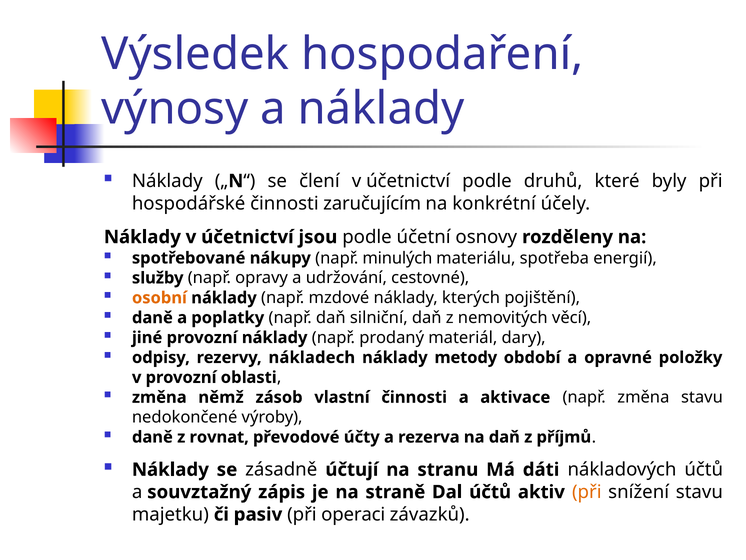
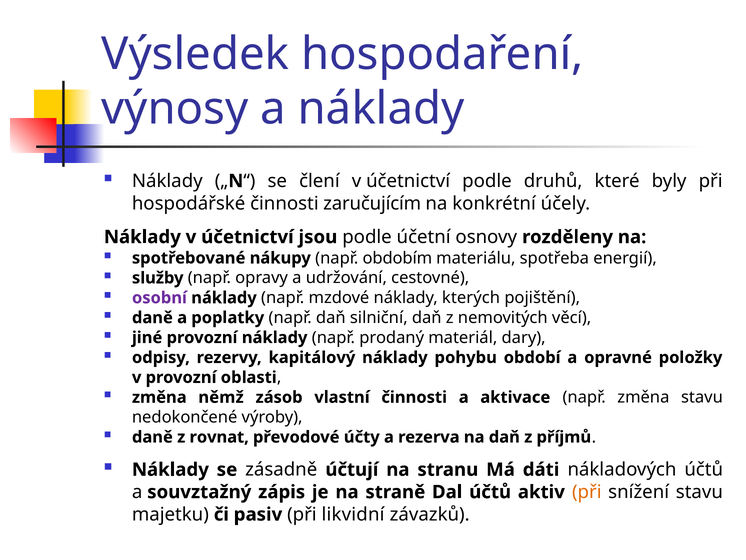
minulých: minulých -> obdobím (397, 258)
osobní colour: orange -> purple (159, 298)
nákladech: nákladech -> kapitálový (312, 357)
metody: metody -> pohybu (466, 357)
operaci: operaci -> likvidní (353, 514)
